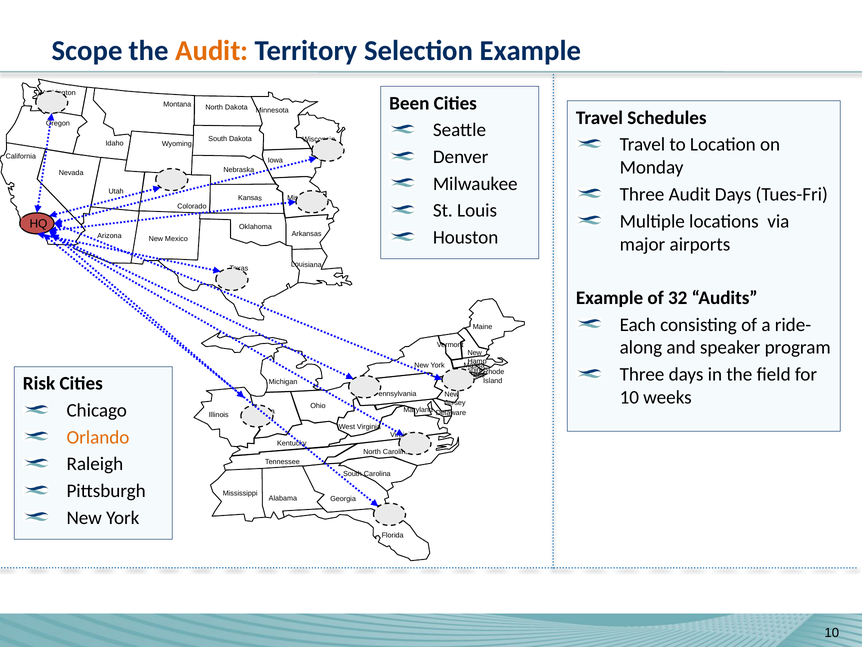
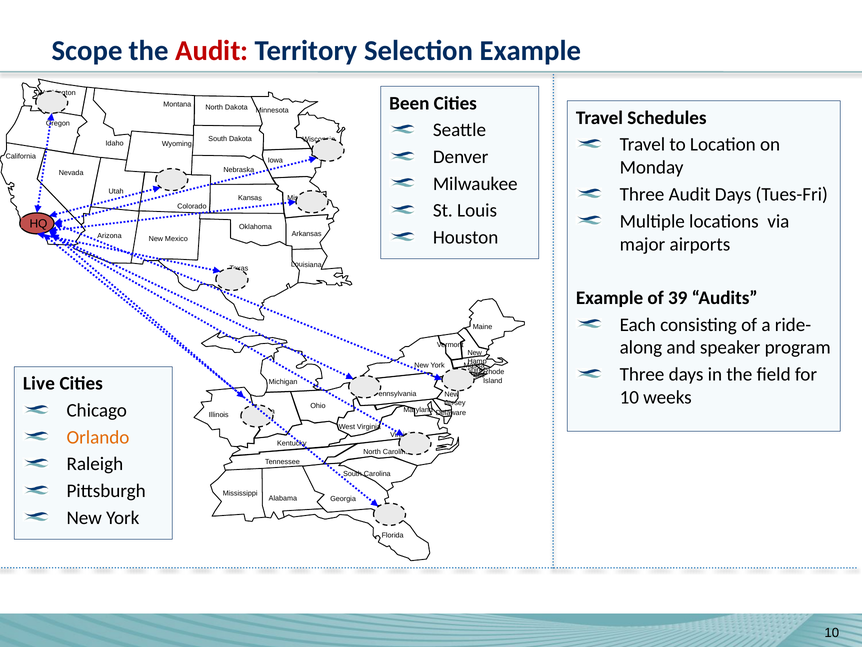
Audit colour: orange -> red (212, 51)
32: 32 -> 39 (678, 298)
Risk: Risk -> Live (39, 383)
